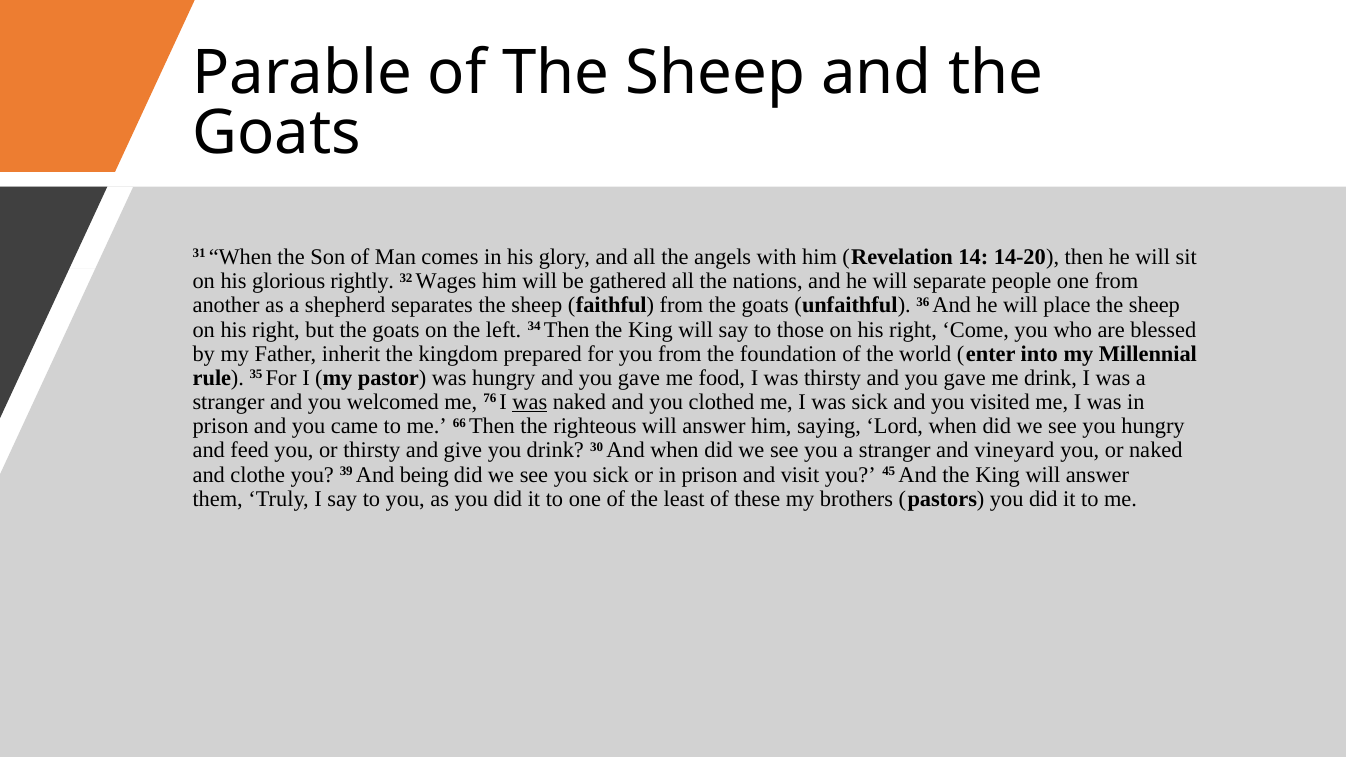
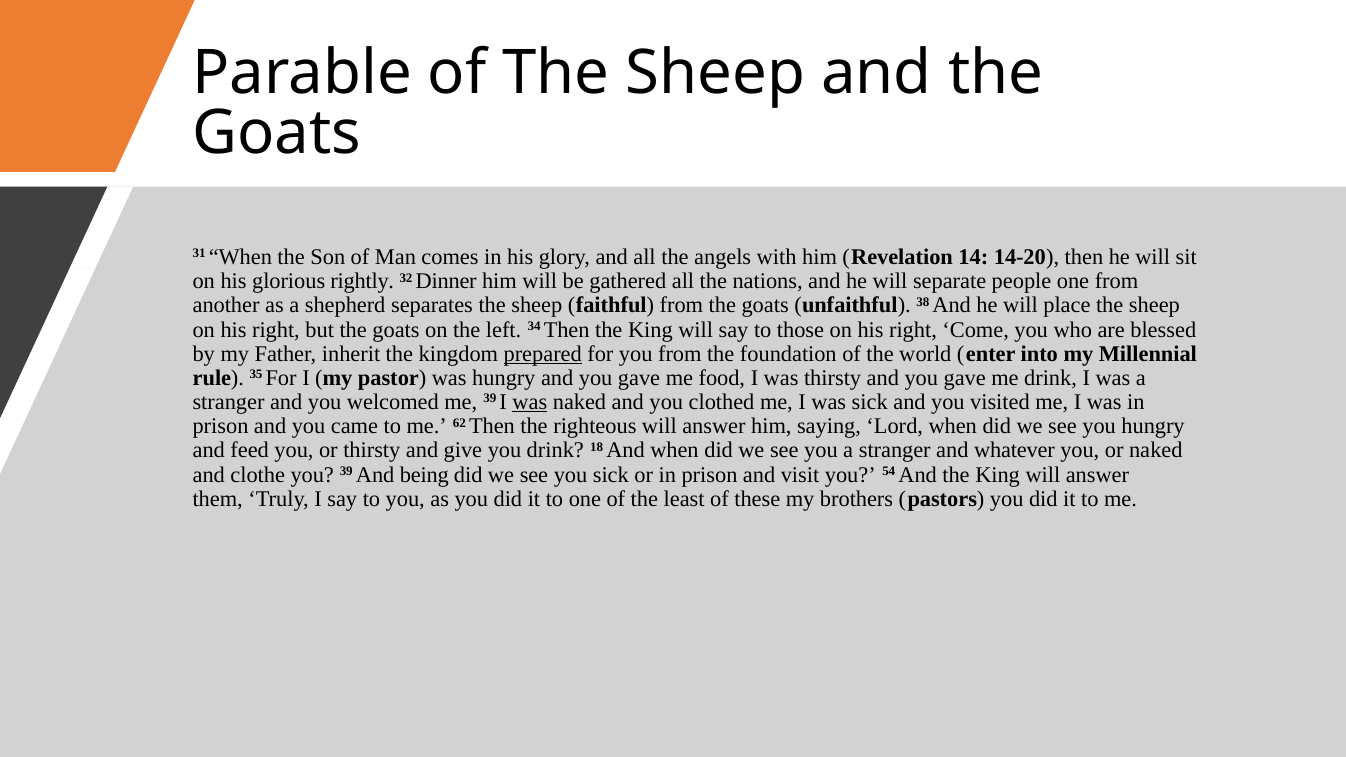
Wages: Wages -> Dinner (446, 281)
36: 36 -> 38 (923, 302)
prepared underline: none -> present (543, 354)
me 76: 76 -> 39 (490, 399)
66: 66 -> 62 (459, 423)
30: 30 -> 18 (597, 447)
vineyard: vineyard -> whatever (1015, 451)
45: 45 -> 54 (889, 471)
